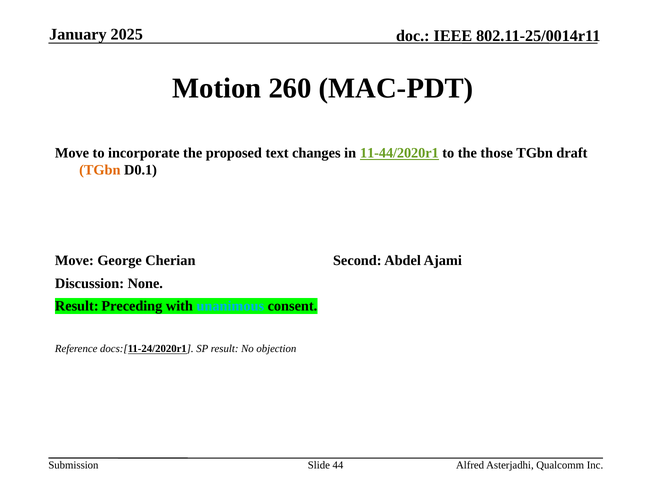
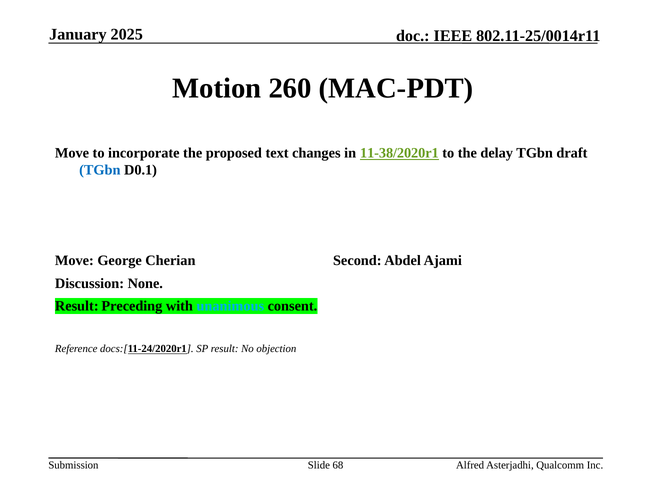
11-44/2020r1: 11-44/2020r1 -> 11-38/2020r1 (399, 153)
those: those -> delay (497, 153)
TGbn colour: orange -> blue (100, 170)
44: 44 -> 68 (338, 465)
